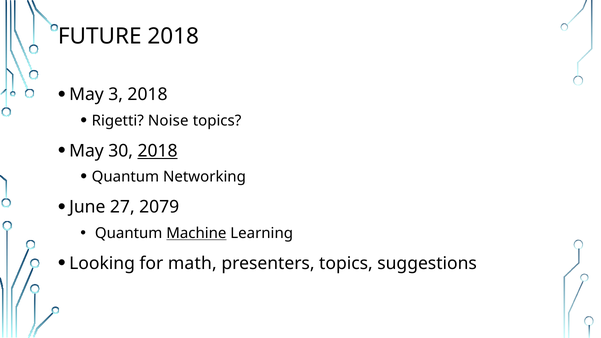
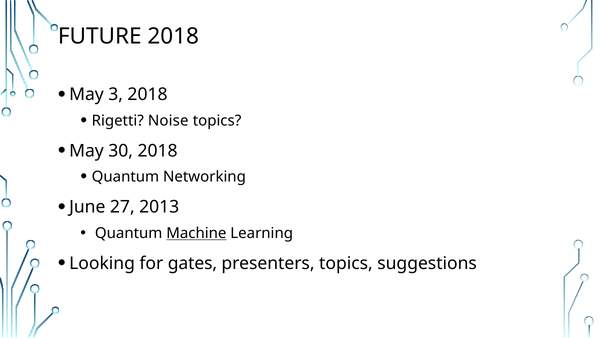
2018 underline: present -> none (158, 151)
2079: 2079 -> 2013 (159, 207)
math: math -> gates (192, 263)
